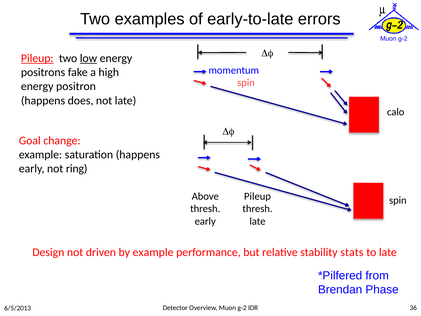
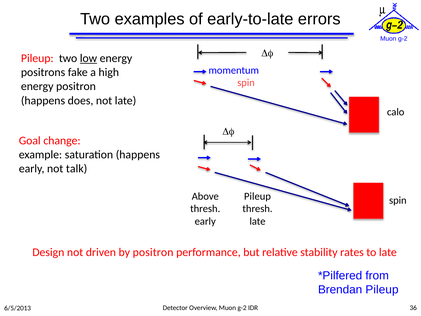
Pileup underline: present -> none (37, 58)
ring: ring -> talk (77, 168)
by example: example -> positron (153, 252)
stats: stats -> rates (352, 252)
Brendan Phase: Phase -> Pileup (382, 289)
